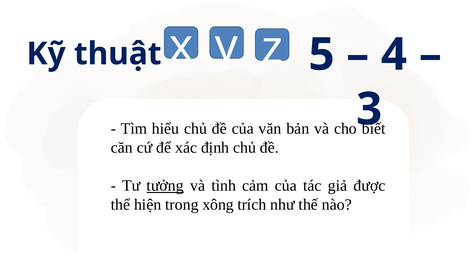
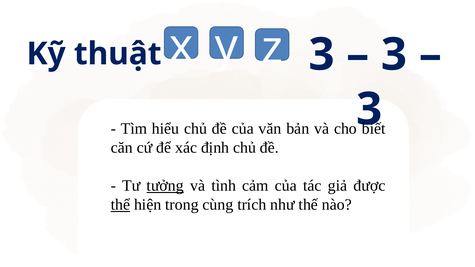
z 5: 5 -> 3 (322, 55)
4: 4 -> 3 (394, 55)
thể underline: none -> present (120, 205)
xông: xông -> cùng (218, 205)
